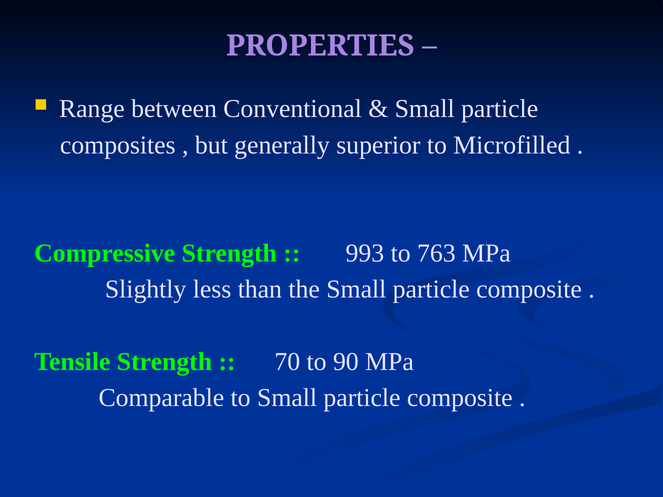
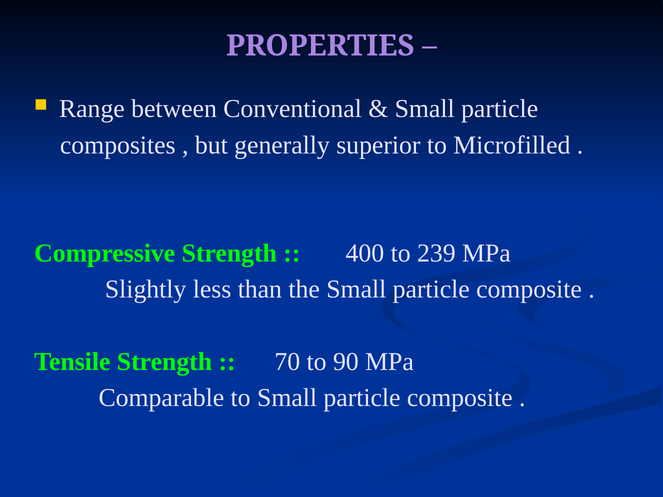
993: 993 -> 400 (365, 254)
763: 763 -> 239 (436, 254)
